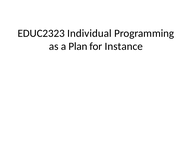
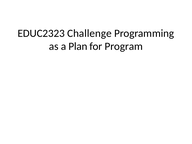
Individual: Individual -> Challenge (89, 33)
Instance: Instance -> Program (124, 46)
